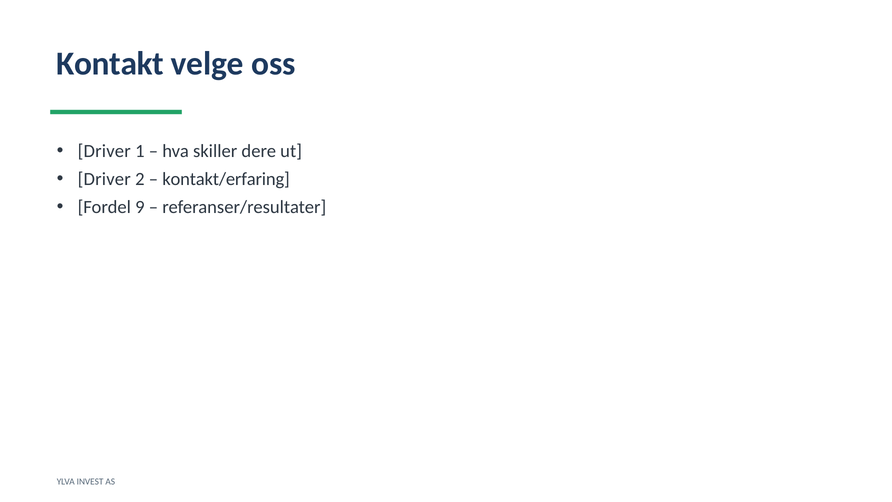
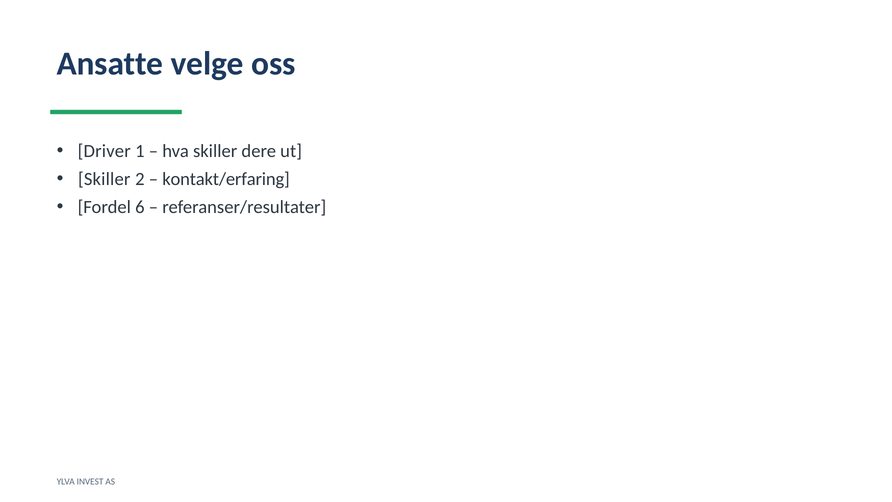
Kontakt: Kontakt -> Ansatte (110, 64)
Driver: Driver -> Skiller (104, 179)
9: 9 -> 6 (140, 207)
